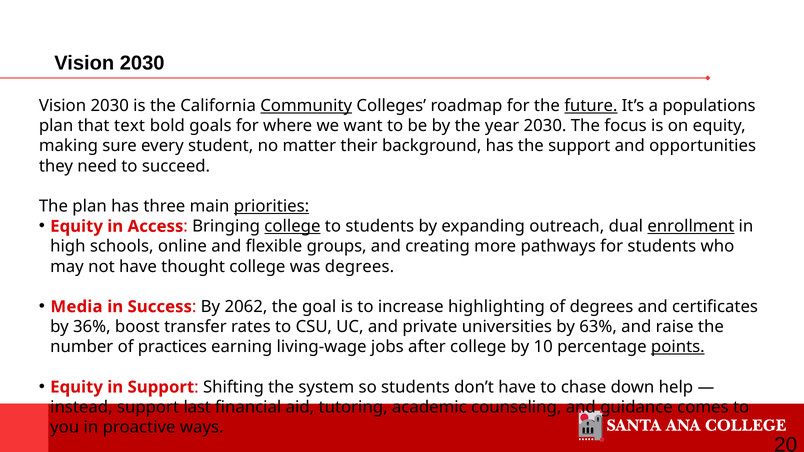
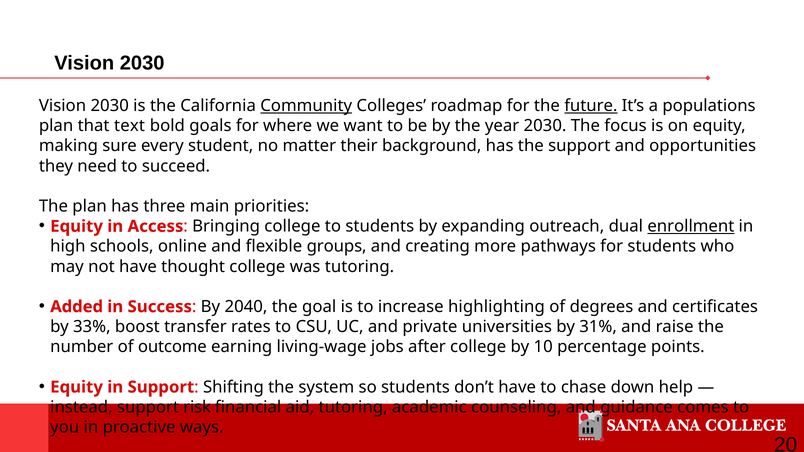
priorities underline: present -> none (272, 206)
college underline: present -> none (292, 226)
was degrees: degrees -> tutoring (360, 267)
Media: Media -> Added (77, 307)
2062: 2062 -> 2040 (246, 307)
36%: 36% -> 33% (92, 327)
63%: 63% -> 31% (598, 327)
practices: practices -> outcome (172, 347)
points underline: present -> none (678, 347)
last: last -> risk (197, 407)
